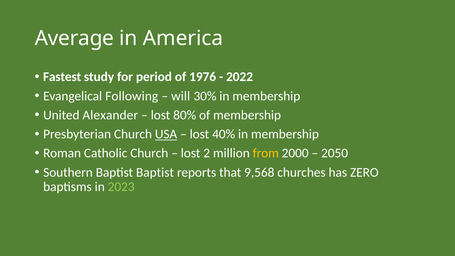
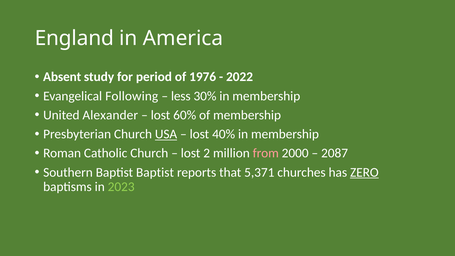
Average: Average -> England (74, 38)
Fastest: Fastest -> Absent (62, 77)
will: will -> less (181, 96)
80%: 80% -> 60% (185, 115)
from colour: yellow -> pink (266, 153)
2050: 2050 -> 2087 (335, 153)
9,568: 9,568 -> 5,371 (259, 172)
ZERO underline: none -> present (364, 172)
